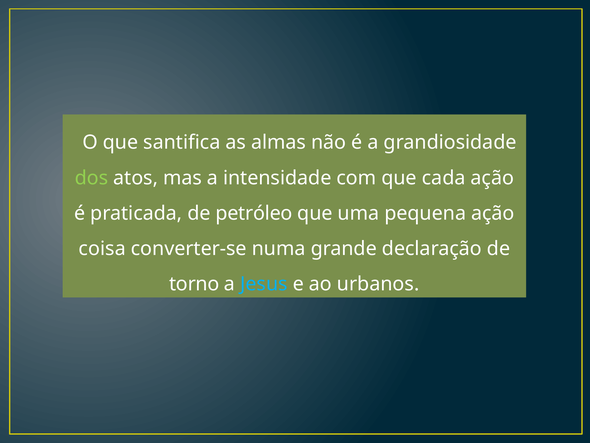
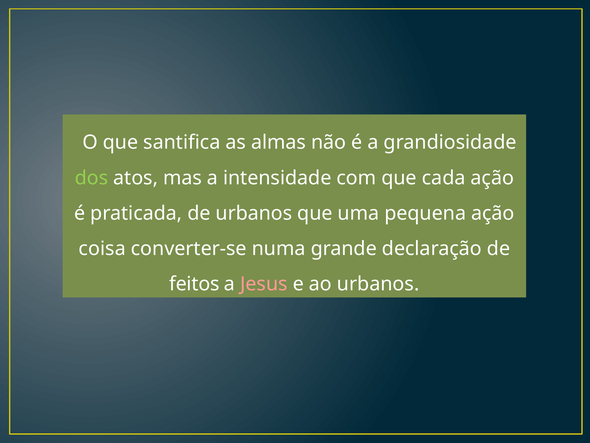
de petróleo: petróleo -> urbanos (254, 213)
torno: torno -> feitos (194, 284)
Jesus colour: light blue -> pink (264, 284)
